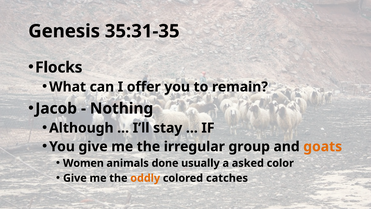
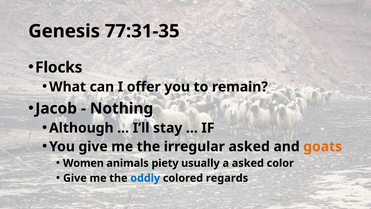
35:31-35: 35:31-35 -> 77:31-35 (142, 31)
irregular group: group -> asked (249, 146)
done: done -> piety (165, 163)
oddly colour: orange -> blue (145, 178)
catches: catches -> regards (227, 178)
